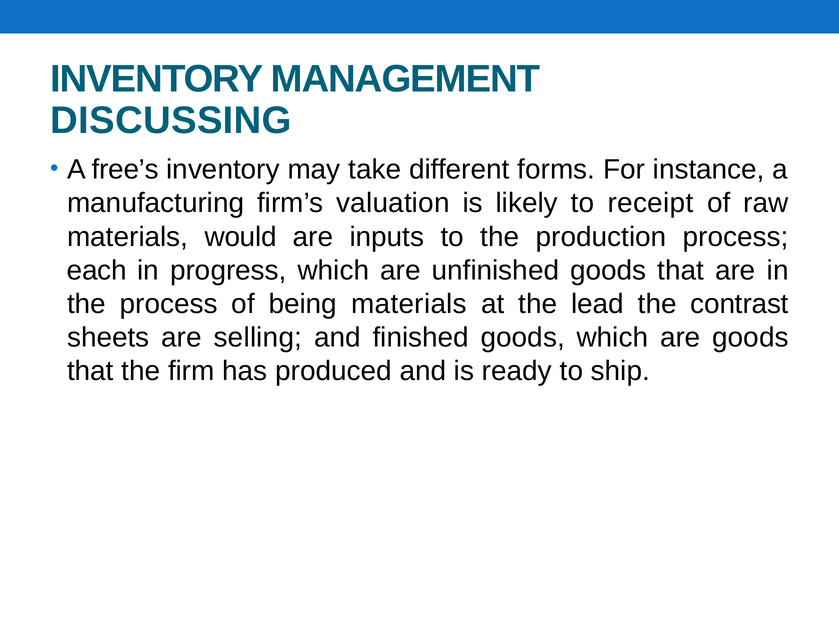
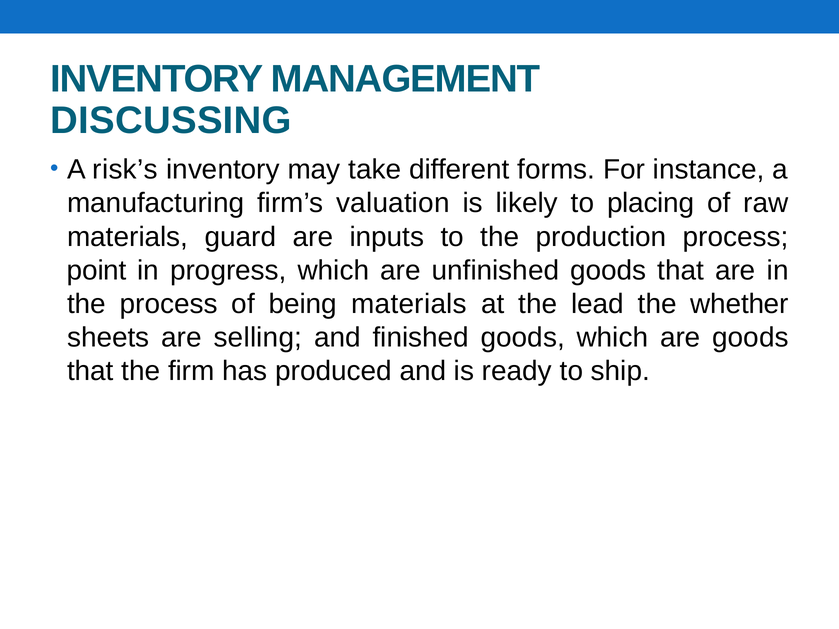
free’s: free’s -> risk’s (125, 170)
receipt: receipt -> placing (651, 203)
would: would -> guard (240, 237)
each: each -> point (97, 270)
contrast: contrast -> whether (740, 304)
